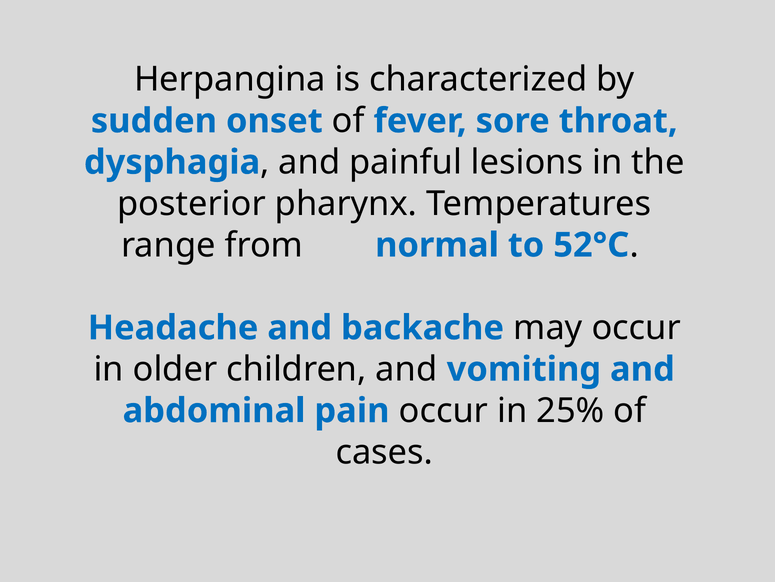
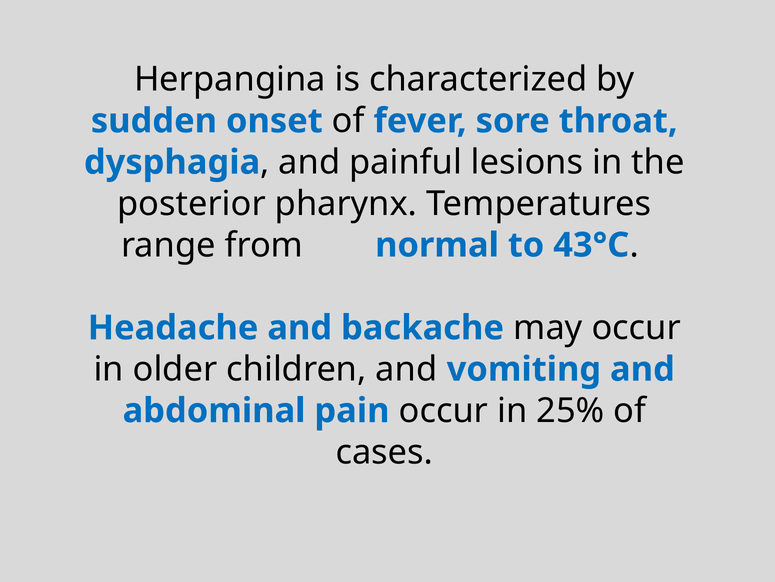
52°C: 52°C -> 43°C (591, 245)
